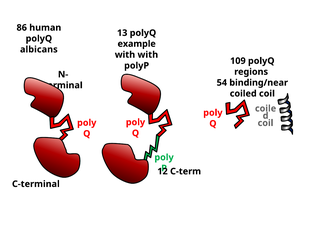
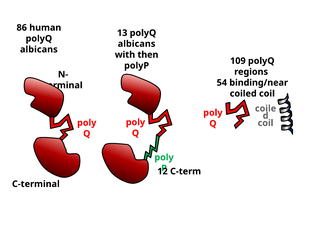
example: example -> albicans (137, 44)
with with: with -> then (148, 55)
